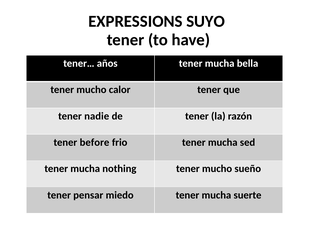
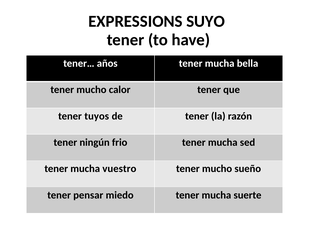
nadie: nadie -> tuyos (97, 116)
before: before -> ningún (95, 143)
nothing: nothing -> vuestro (119, 169)
